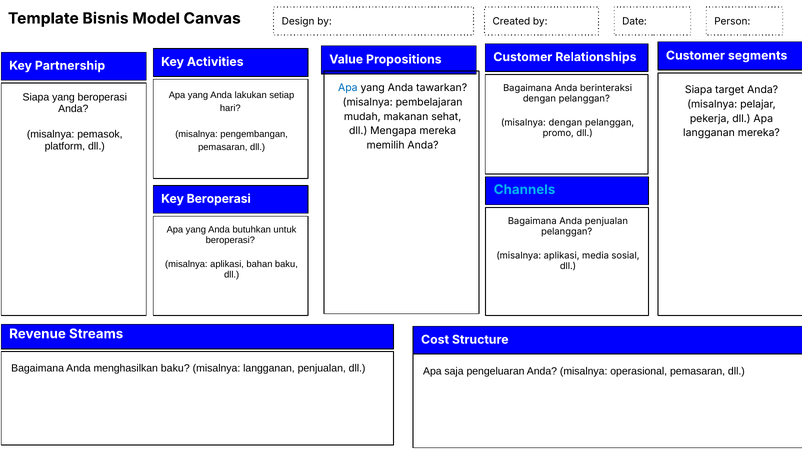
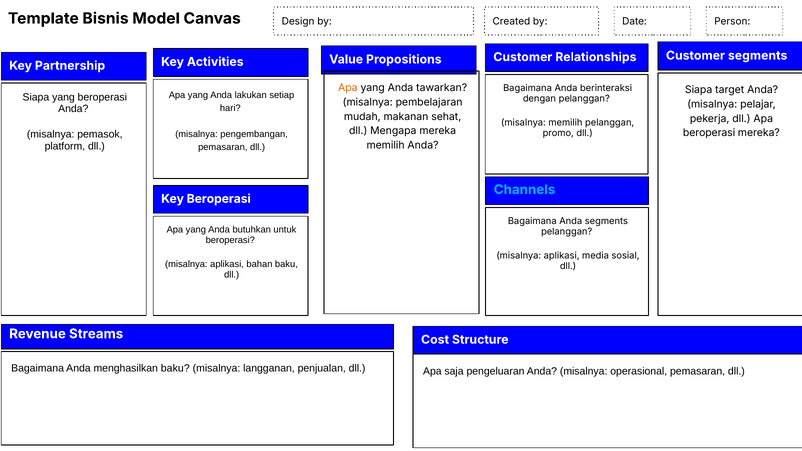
Apa colour: blue -> orange (348, 88)
misalnya dengan: dengan -> memilih (565, 123)
langganan: langganan -> beroperasi (709, 133)
Anda penjualan: penjualan -> segments (606, 221)
